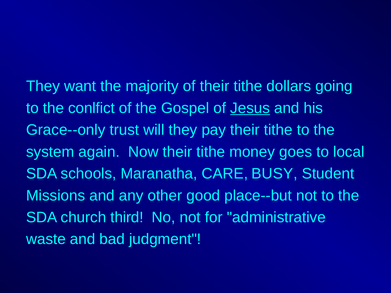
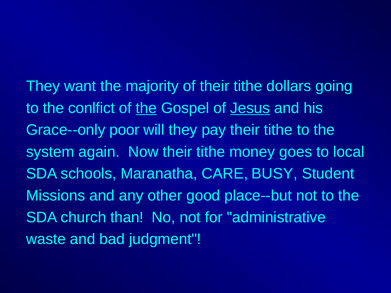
the underline: none -> present (146, 108)
trust: trust -> poor (124, 130)
third: third -> than (127, 218)
